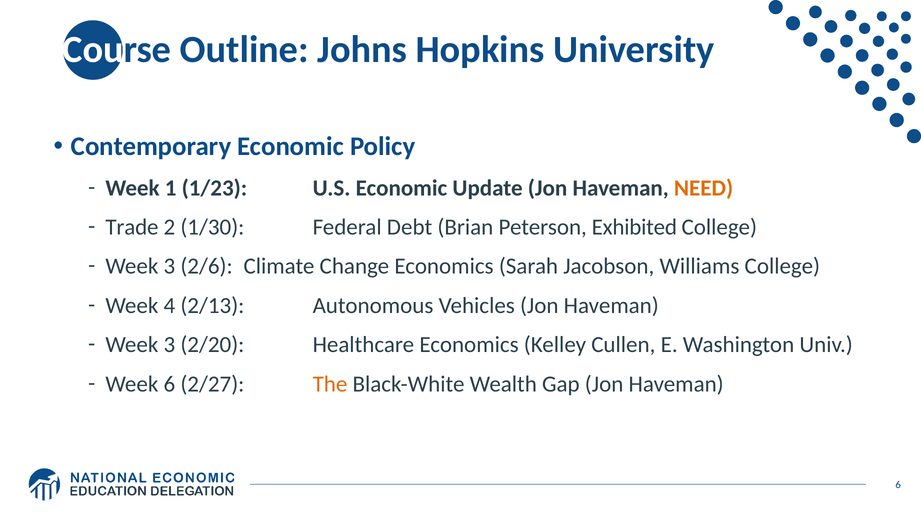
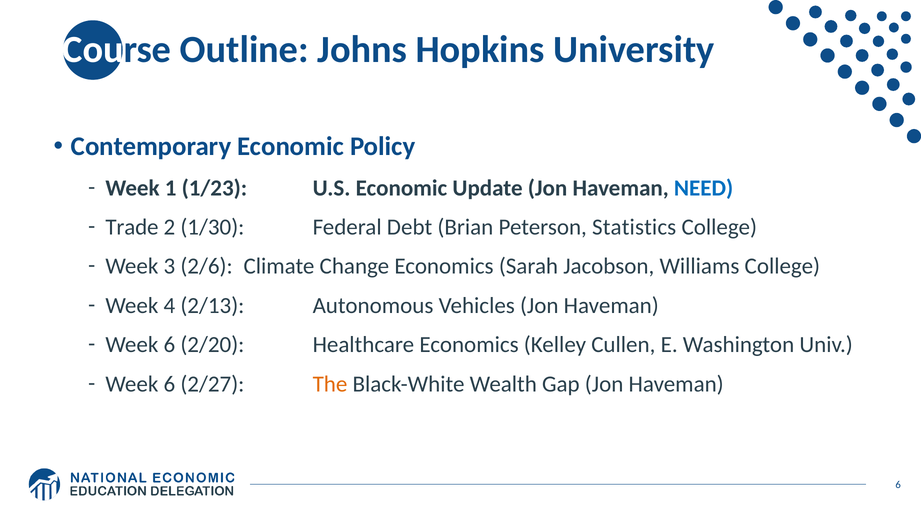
NEED colour: orange -> blue (704, 188)
Exhibited: Exhibited -> Statistics (634, 227)
3: 3 -> 6 (169, 345)
